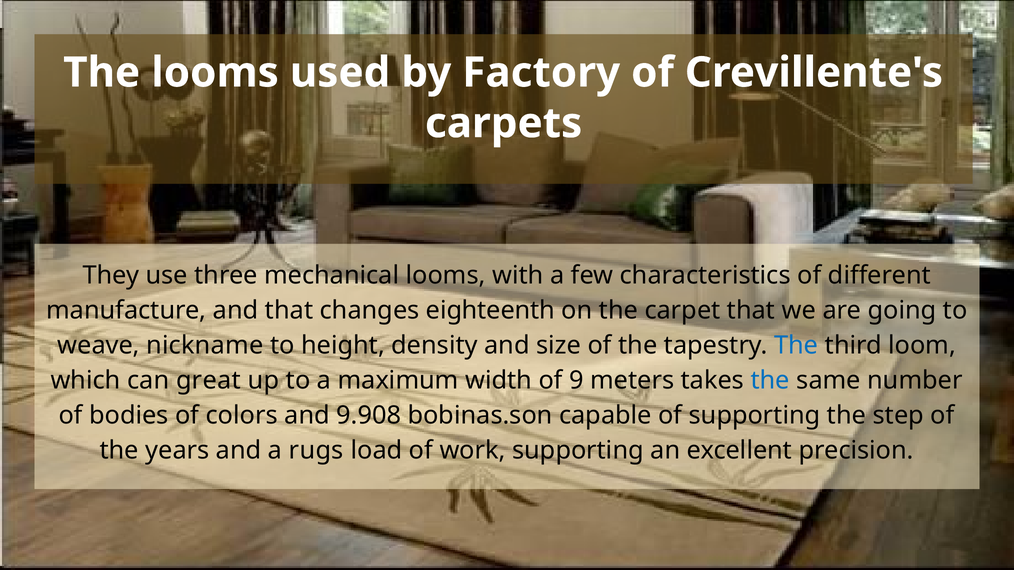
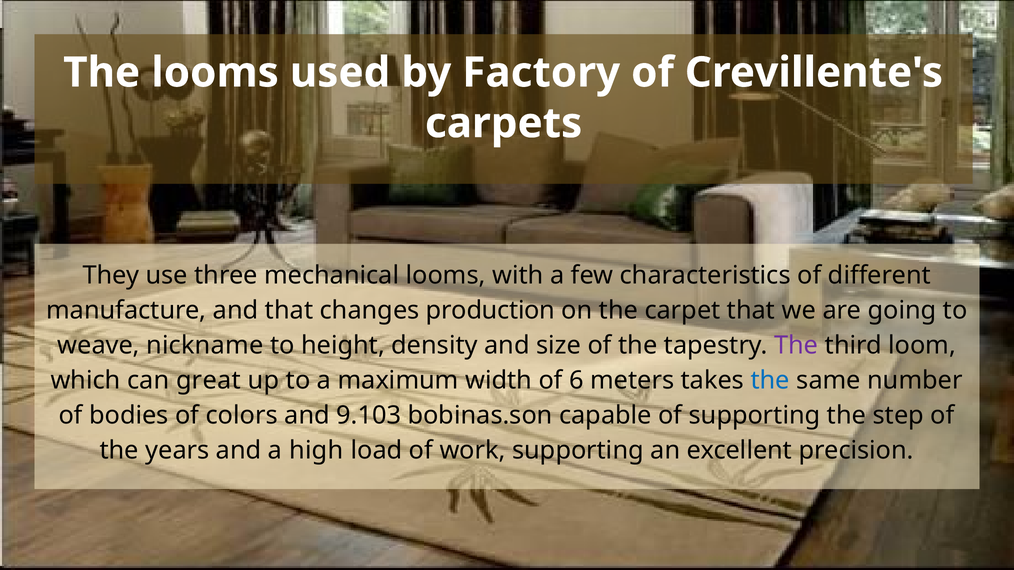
eighteenth: eighteenth -> production (490, 311)
The colour: blue -> purple (796, 346)
9: 9 -> 6 (576, 381)
9.908: 9.908 -> 9.103 (369, 416)
rugs: rugs -> high (316, 450)
